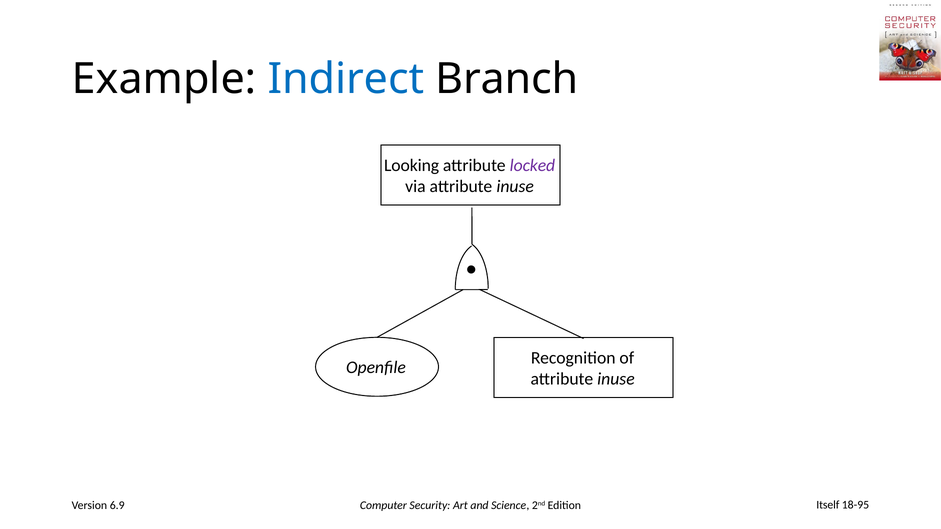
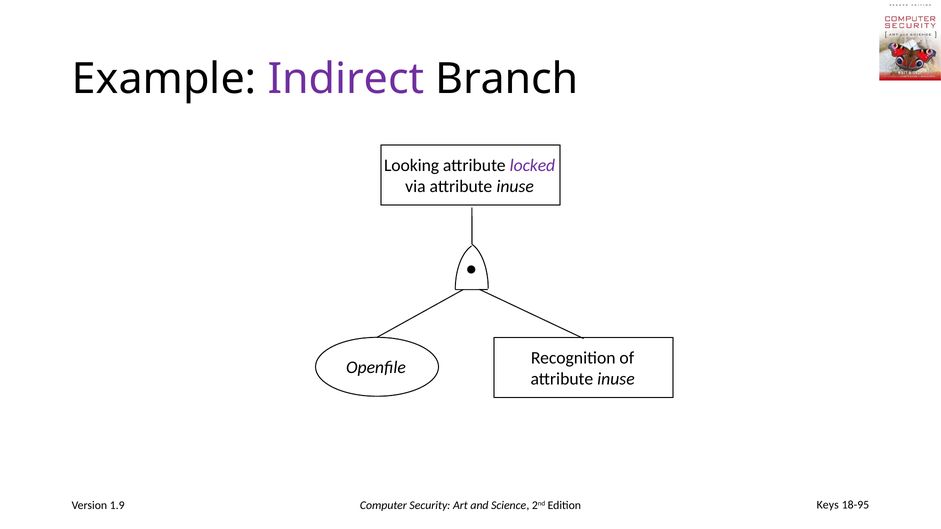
Indirect colour: blue -> purple (346, 79)
6.9: 6.9 -> 1.9 (117, 505)
Itself: Itself -> Keys (828, 505)
